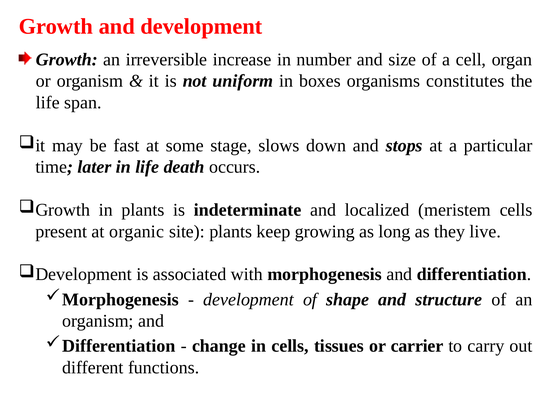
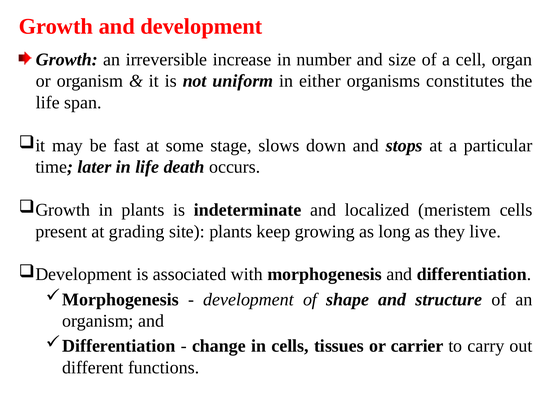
boxes: boxes -> either (320, 81)
organic: organic -> grading (137, 232)
